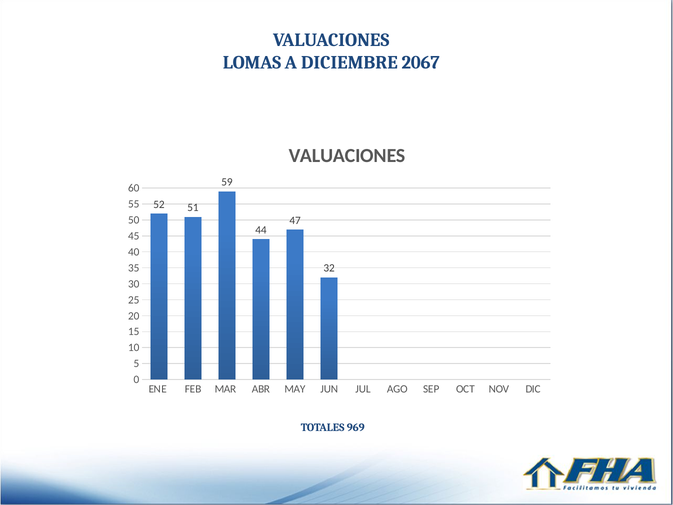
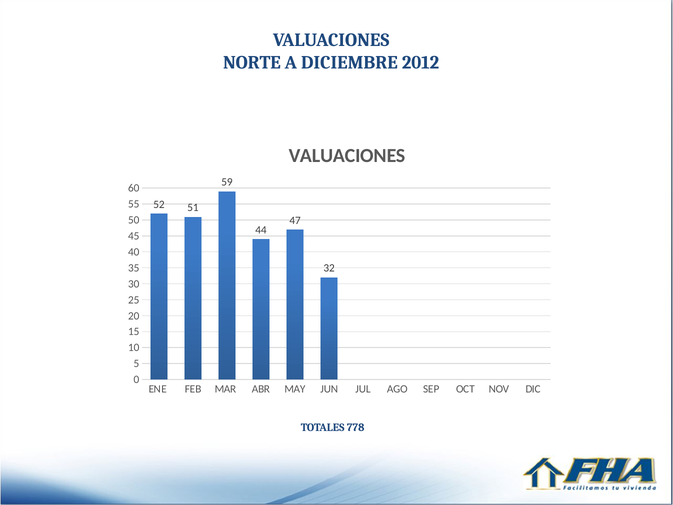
LOMAS: LOMAS -> NORTE (252, 63)
2067: 2067 -> 2012 (421, 63)
969: 969 -> 778 (356, 428)
